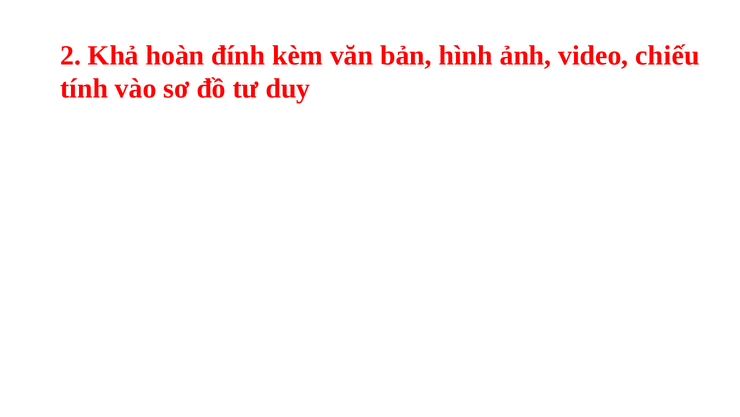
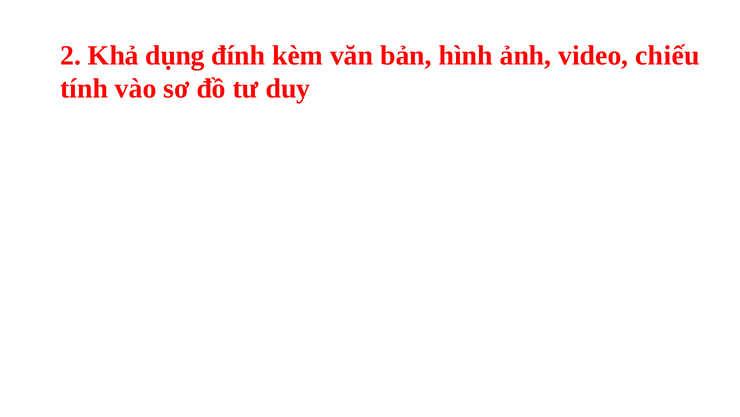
hoàn: hoàn -> dụng (175, 55)
